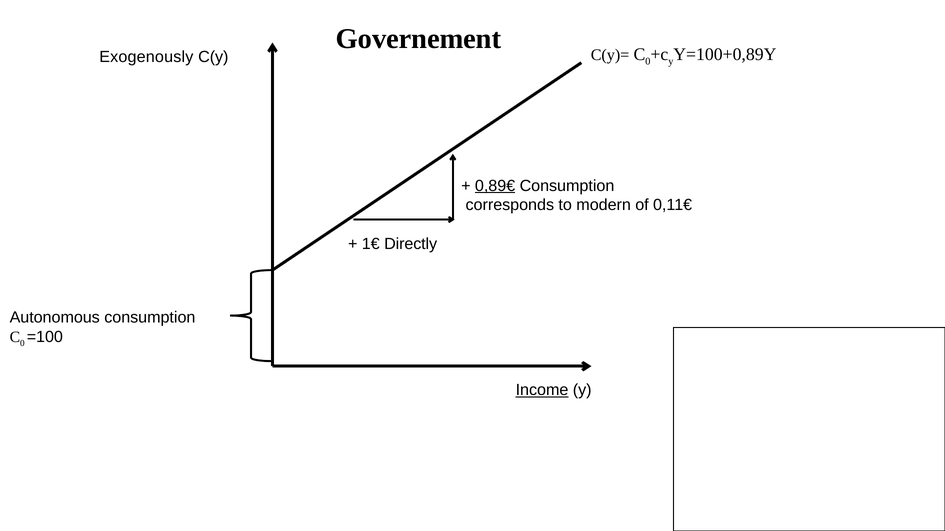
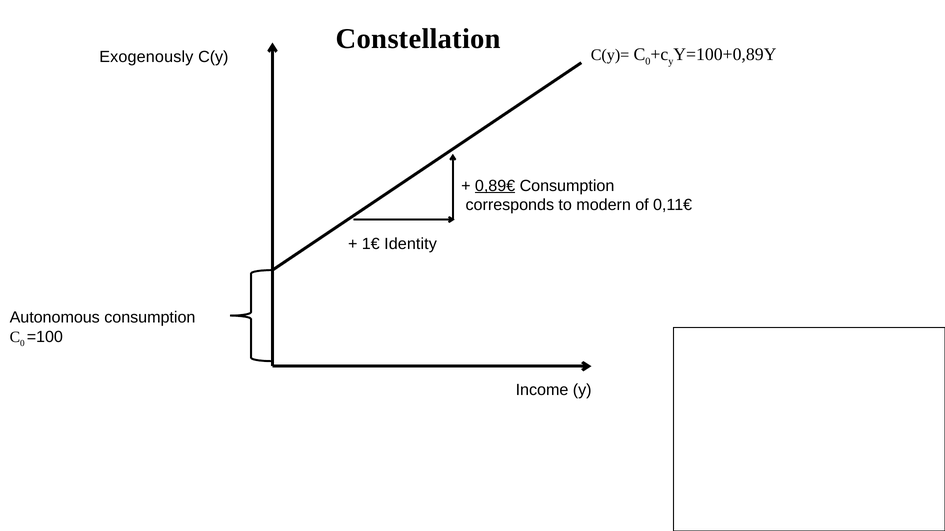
Governement: Governement -> Constellation (418, 39)
Directly: Directly -> Identity (411, 244)
Income underline: present -> none (542, 390)
